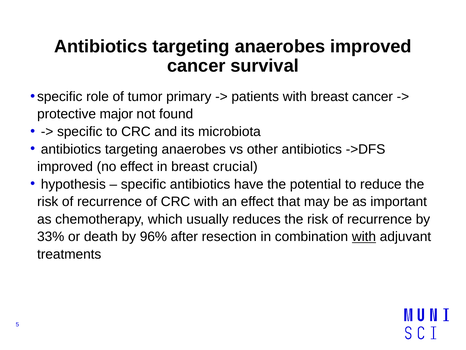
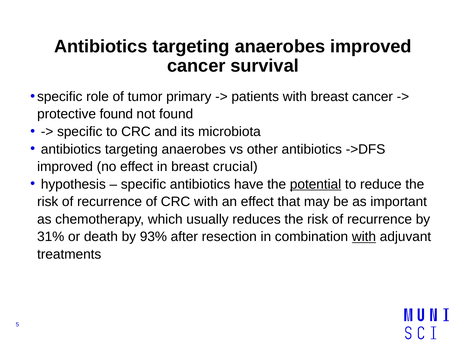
protective major: major -> found (116, 114)
potential underline: none -> present (316, 184)
33%: 33% -> 31% (51, 236)
96%: 96% -> 93% (153, 236)
